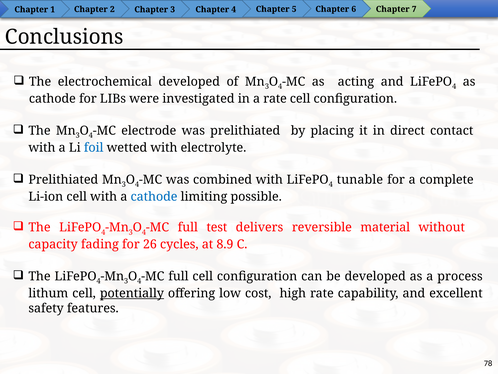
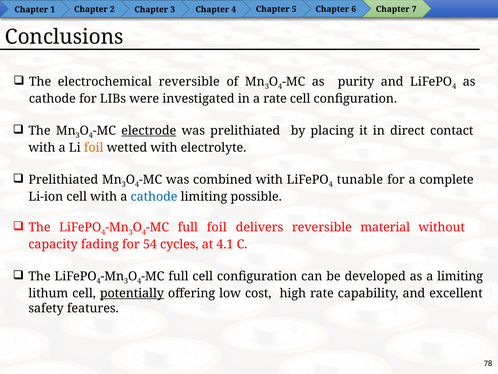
electrochemical developed: developed -> reversible (189, 82)
acting: acting -> purity (356, 82)
electrode underline: none -> present (149, 130)
foil colour: blue -> orange (94, 147)
full test: test -> foil (217, 227)
26: 26 -> 54 (150, 244)
8.9: 8.9 -> 4.1 (225, 244)
a process: process -> limiting (460, 276)
